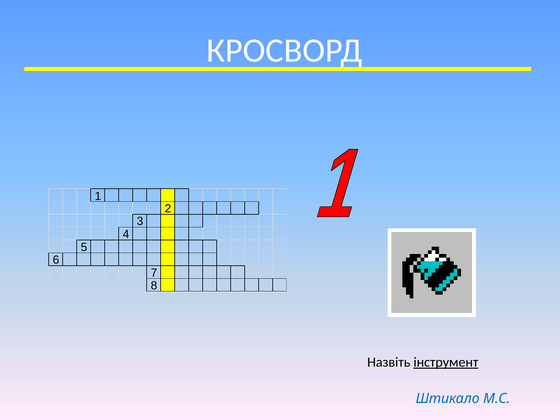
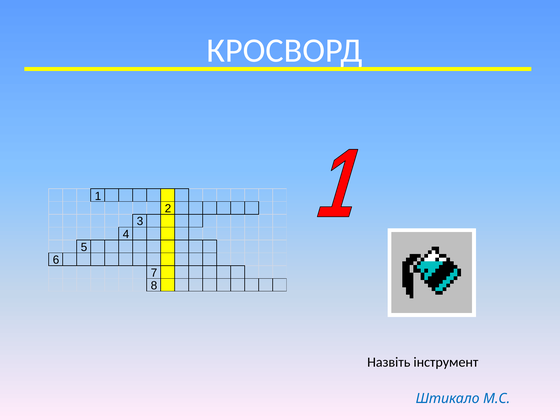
інструмент underline: present -> none (446, 362)
